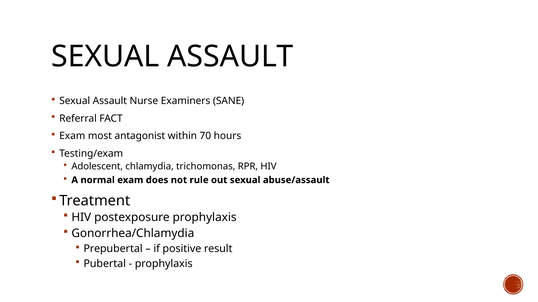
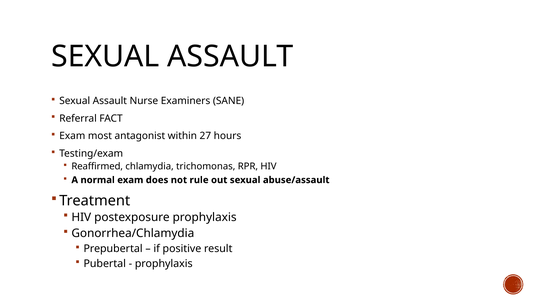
70: 70 -> 27 (205, 136)
Adolescent: Adolescent -> Reaffirmed (97, 167)
